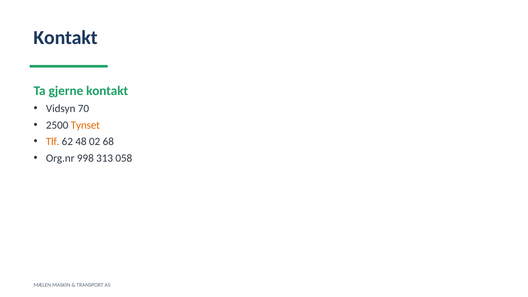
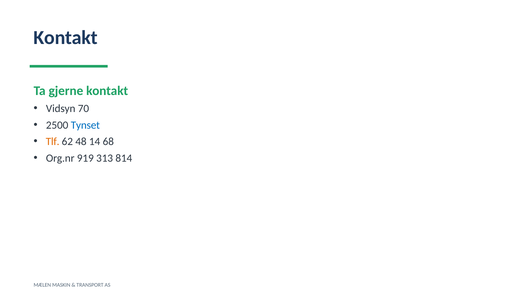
Tynset colour: orange -> blue (85, 125)
02: 02 -> 14 (95, 142)
998: 998 -> 919 (85, 158)
058: 058 -> 814 (124, 158)
